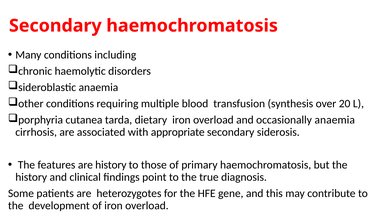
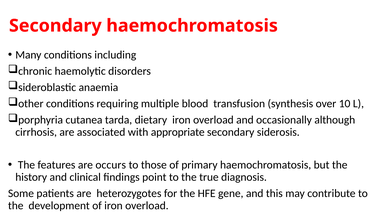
20: 20 -> 10 (345, 104)
occasionally anaemia: anaemia -> although (335, 120)
are history: history -> occurs (111, 165)
